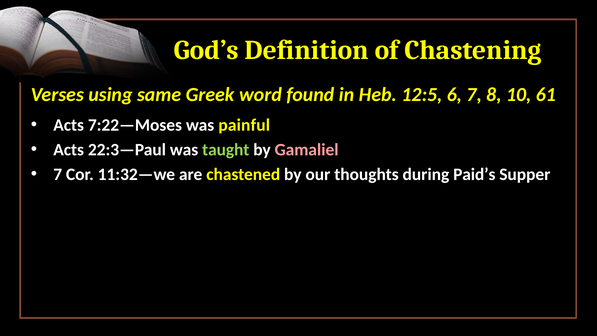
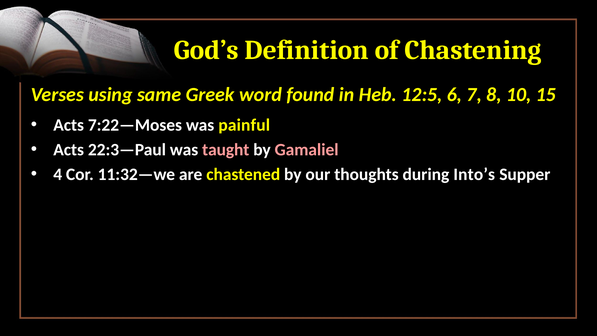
61: 61 -> 15 (546, 95)
taught colour: light green -> pink (226, 150)
7: 7 -> 4 (58, 174)
Paid’s: Paid’s -> Into’s (474, 174)
